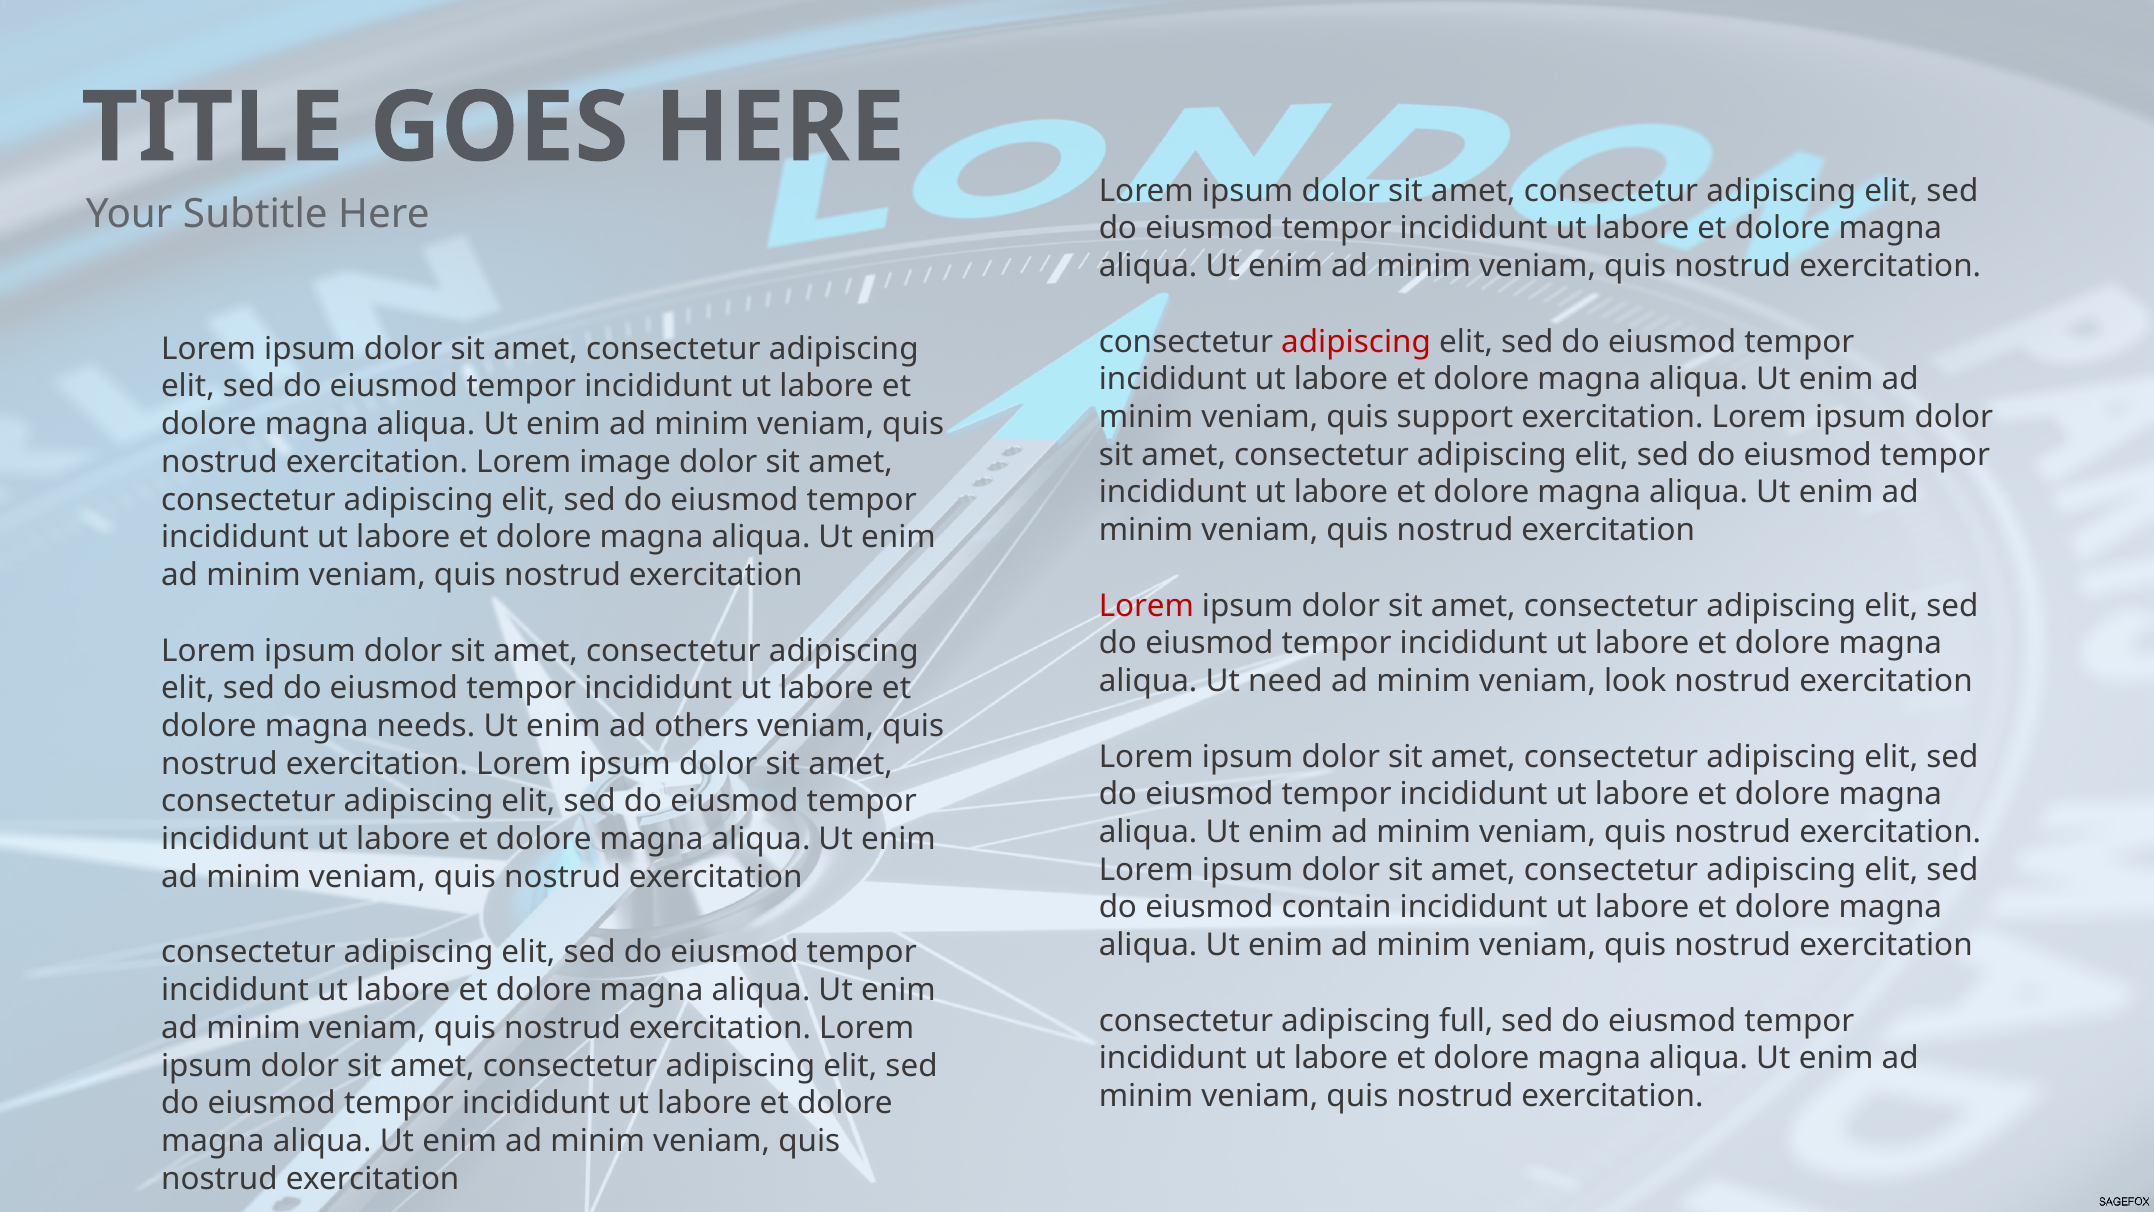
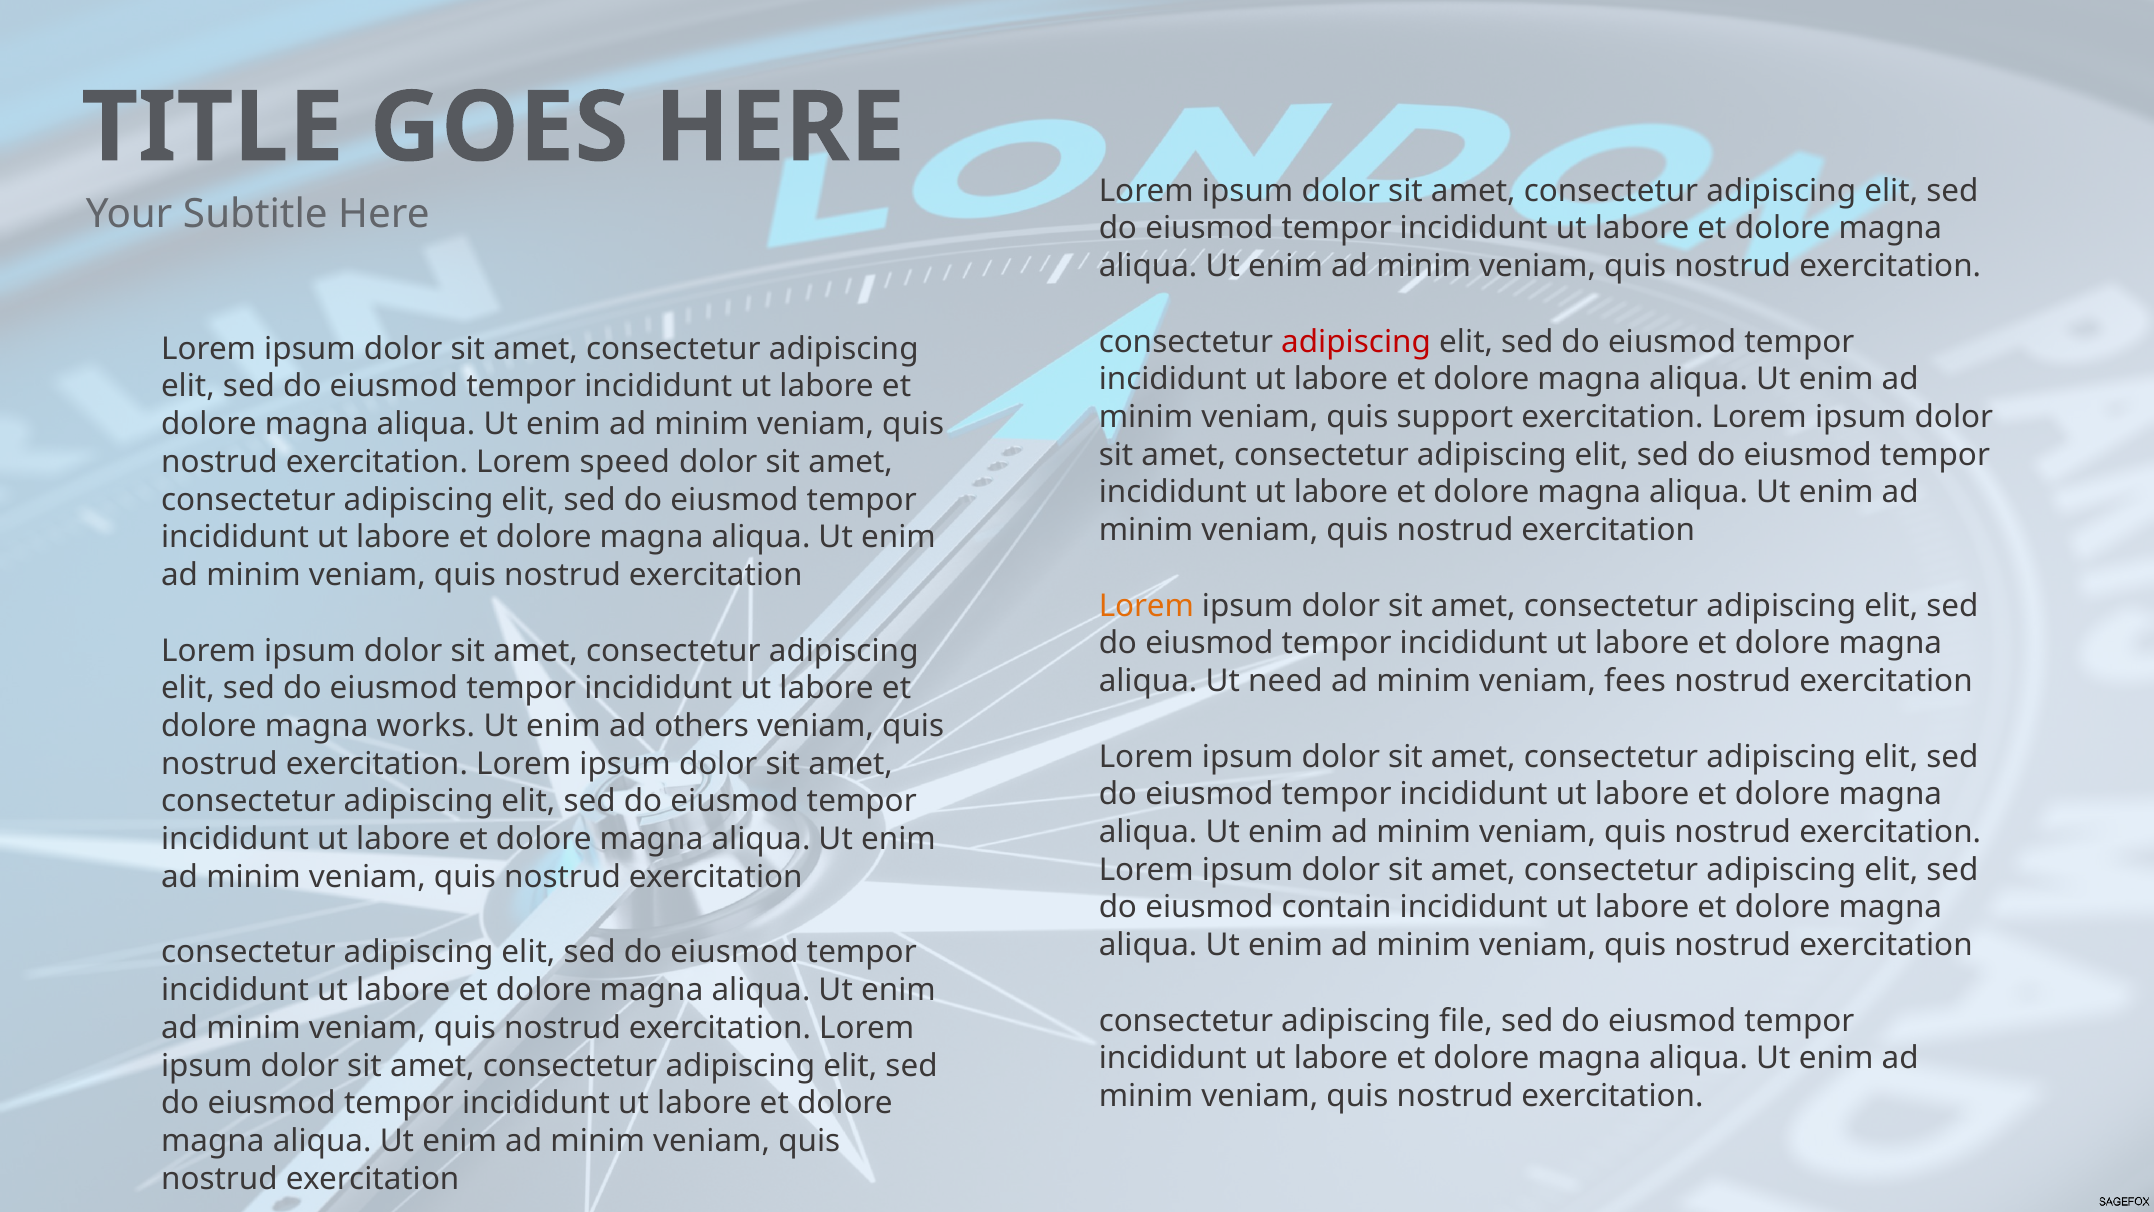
image: image -> speed (625, 462)
Lorem colour: red -> orange (1146, 606)
look: look -> fees (1635, 681)
needs: needs -> works (426, 726)
full: full -> file (1466, 1020)
